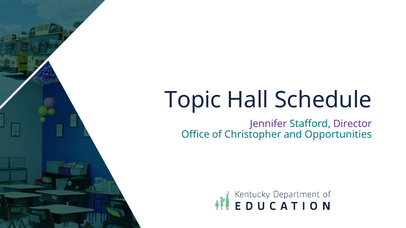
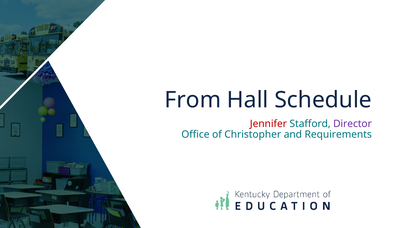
Topic: Topic -> From (193, 100)
Jennifer colour: purple -> red (268, 124)
Opportunities: Opportunities -> Requirements (338, 135)
